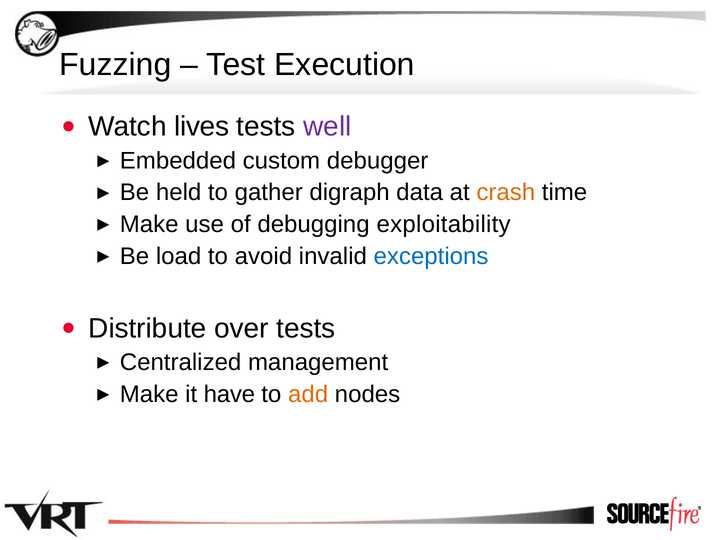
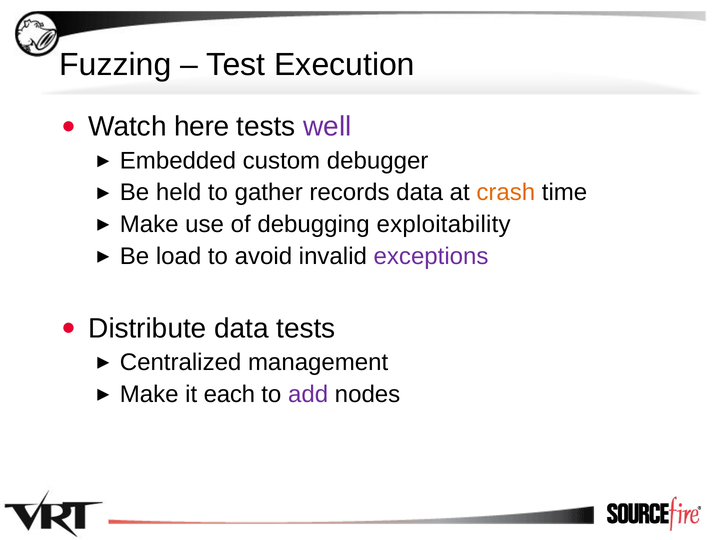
lives: lives -> here (202, 127)
digraph: digraph -> records (350, 193)
exceptions colour: blue -> purple (431, 257)
Distribute over: over -> data (241, 329)
have: have -> each (229, 395)
add colour: orange -> purple (308, 395)
